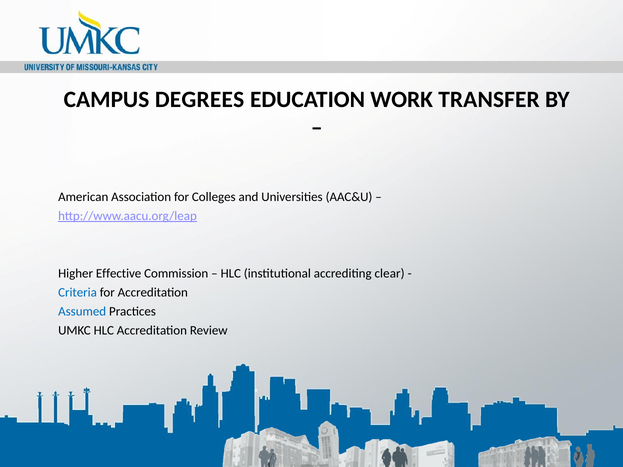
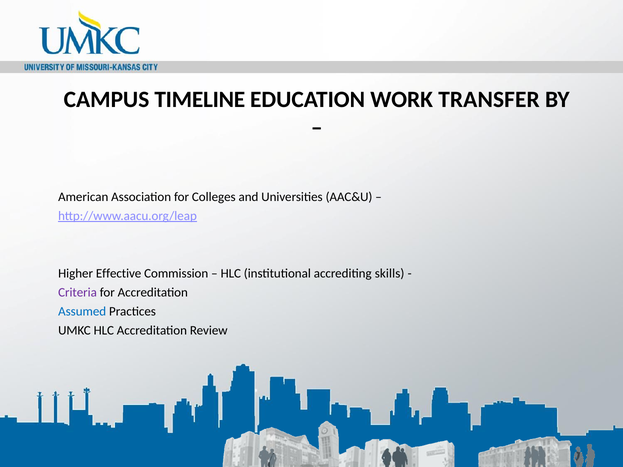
DEGREES: DEGREES -> TIMELINE (200, 100)
clear: clear -> skills (390, 273)
Criteria colour: blue -> purple (78, 292)
